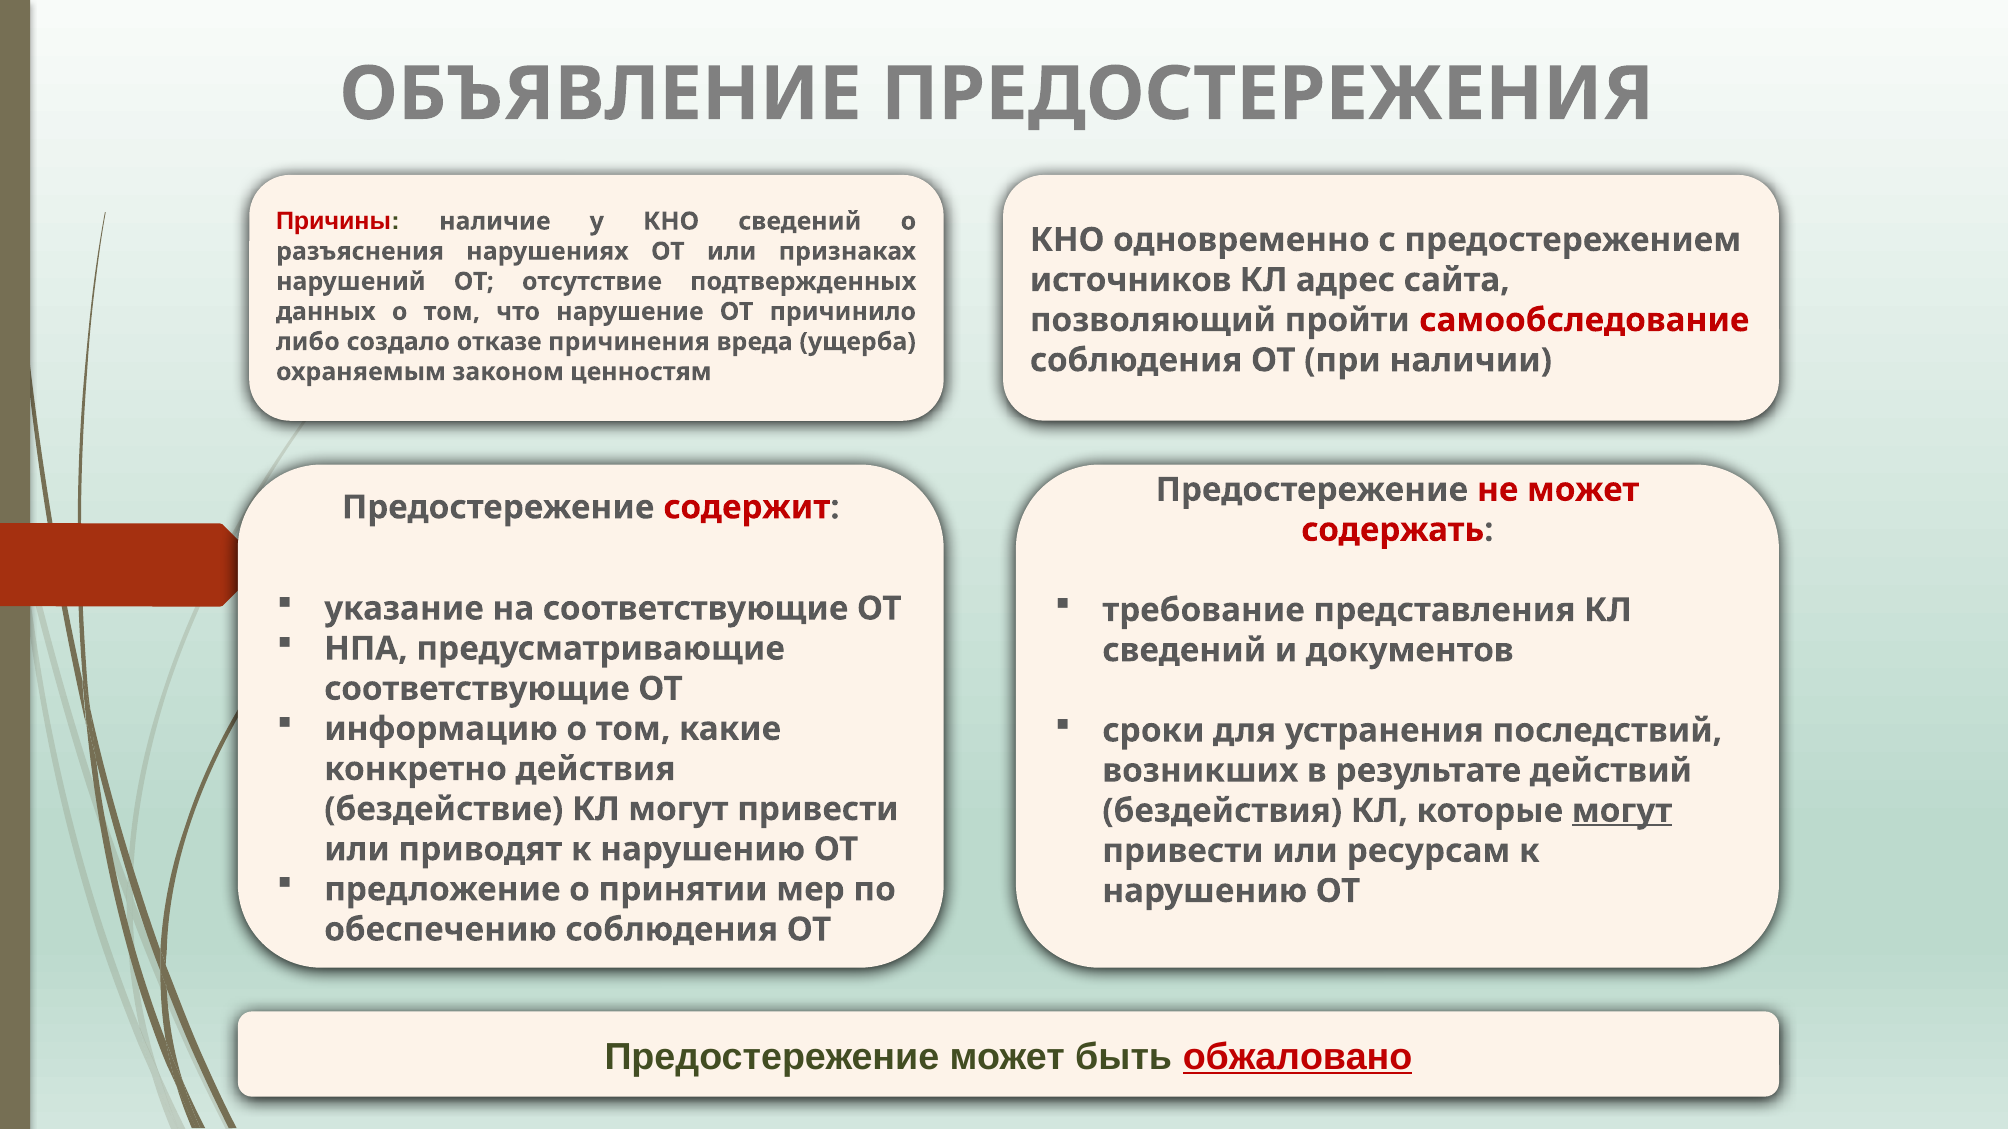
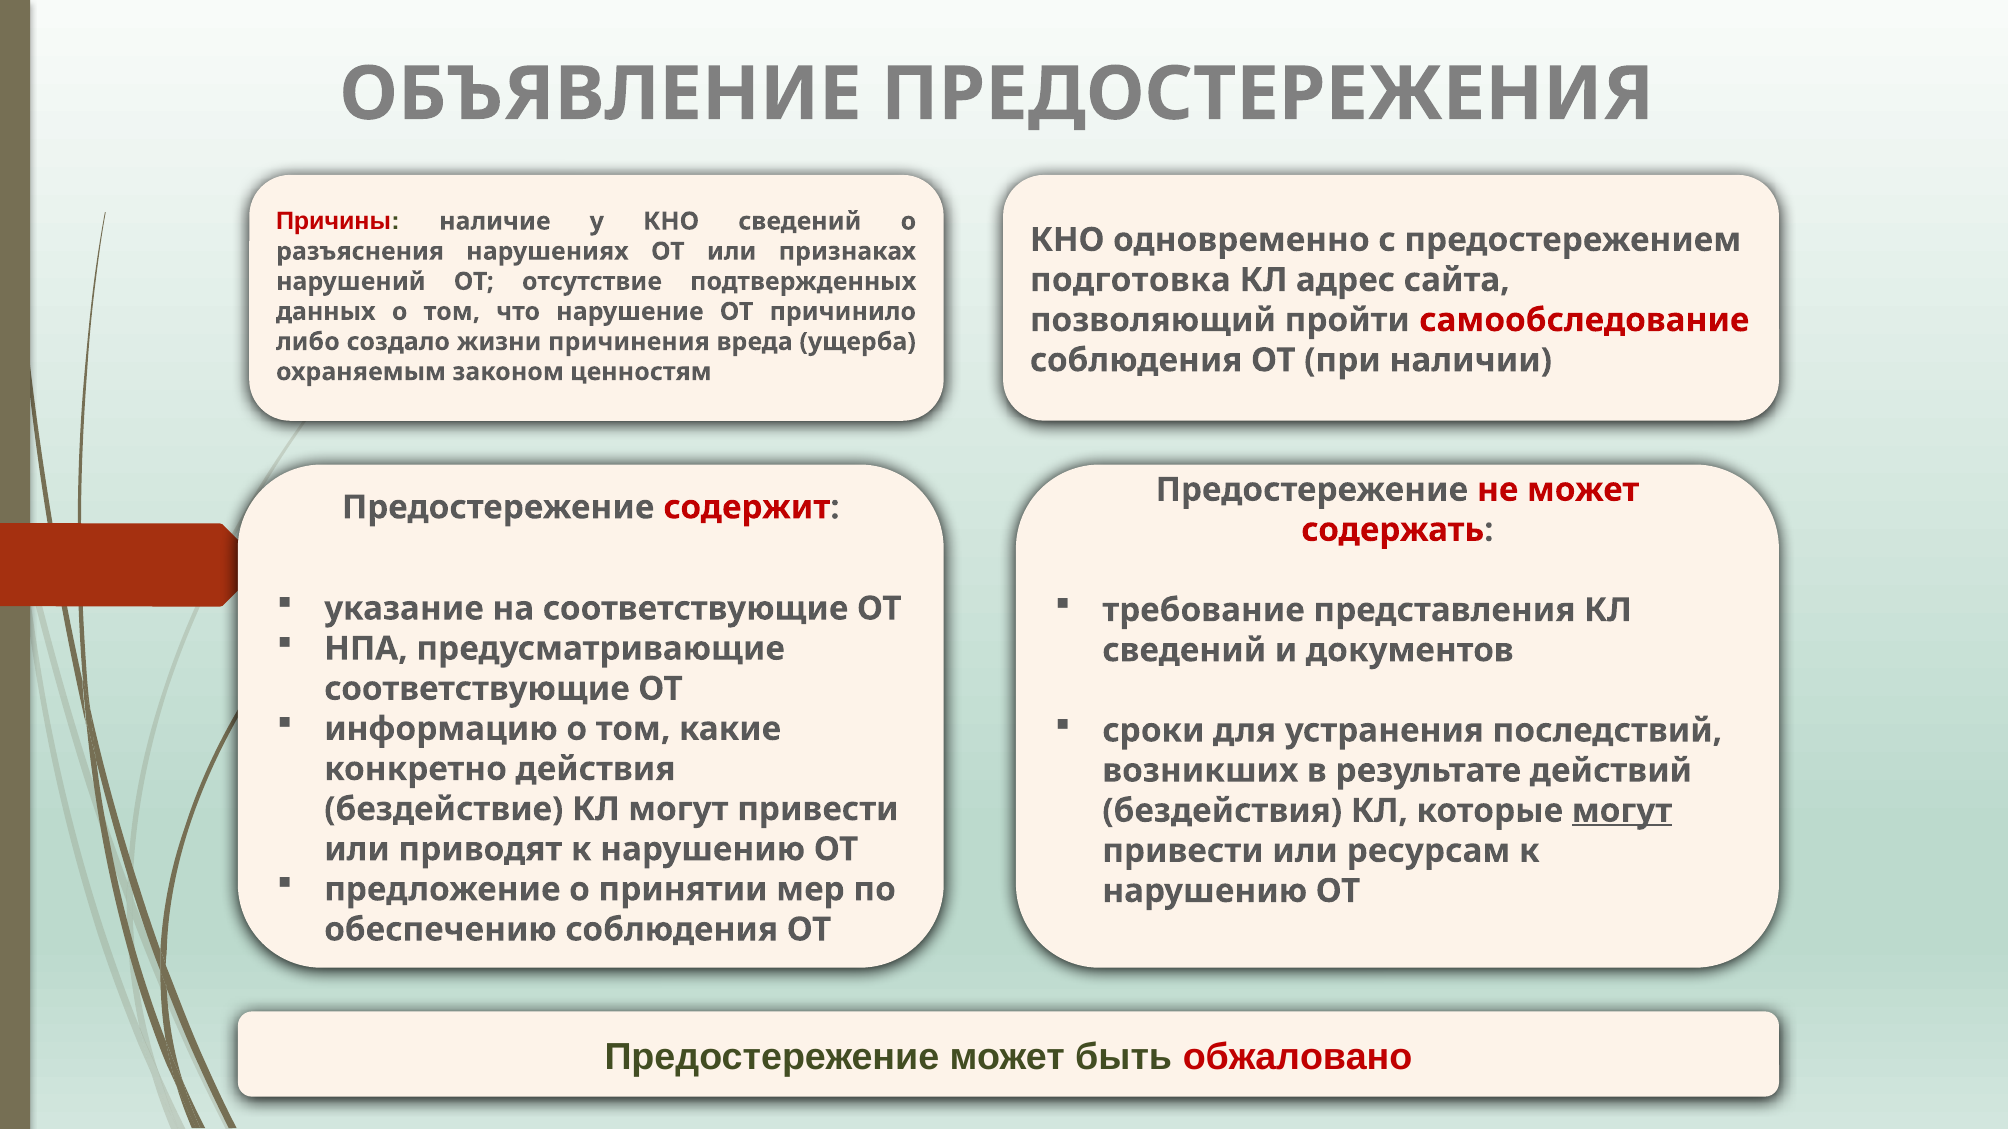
источников: источников -> подготовка (1130, 280)
отказе: отказе -> жизни (499, 342)
обжаловано underline: present -> none (1298, 1057)
